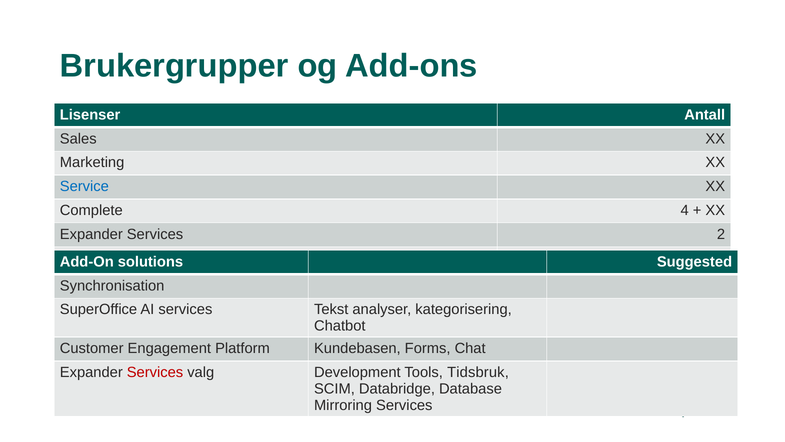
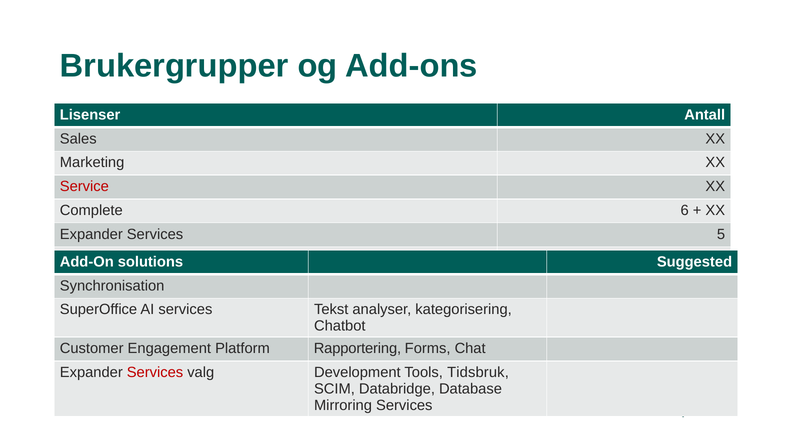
Service colour: blue -> red (84, 186)
4: 4 -> 6 (685, 210)
2: 2 -> 5 (721, 234)
Kundebasen: Kundebasen -> Rapportering (357, 348)
